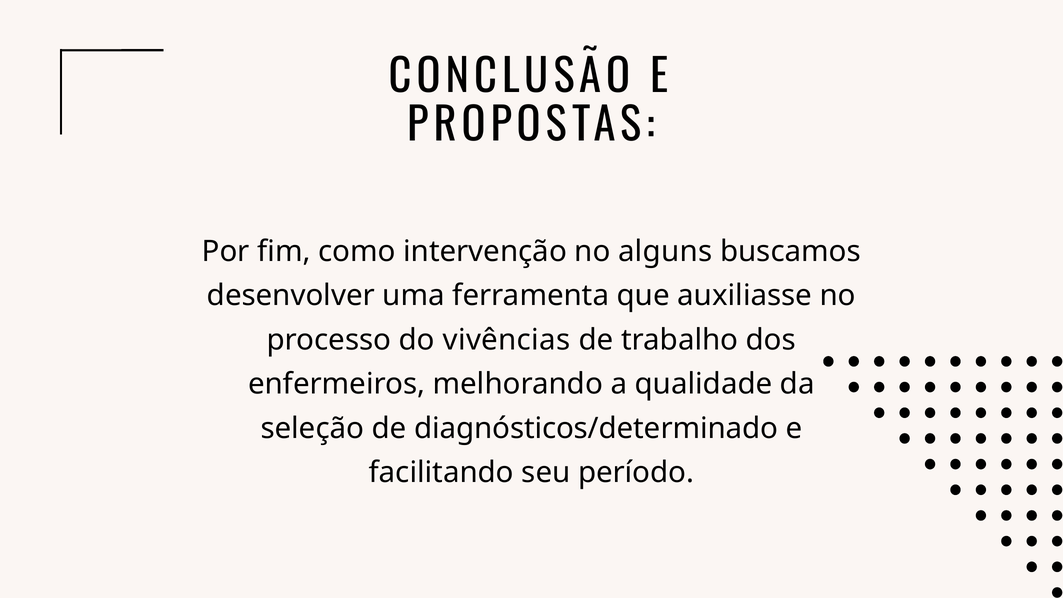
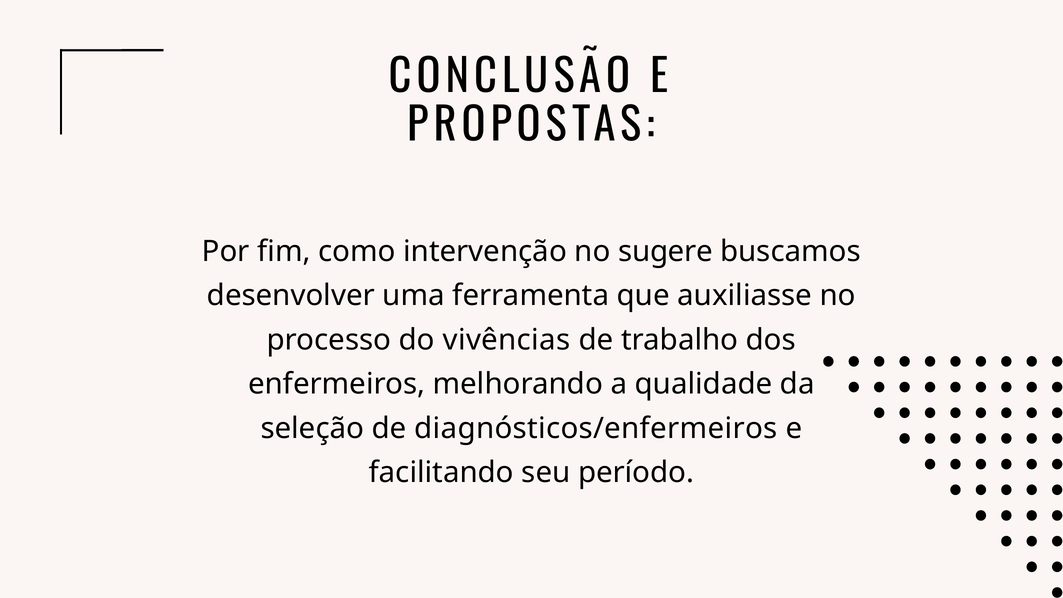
alguns: alguns -> sugere (666, 251)
diagnósticos/determinado: diagnósticos/determinado -> diagnósticos/enfermeiros (596, 428)
